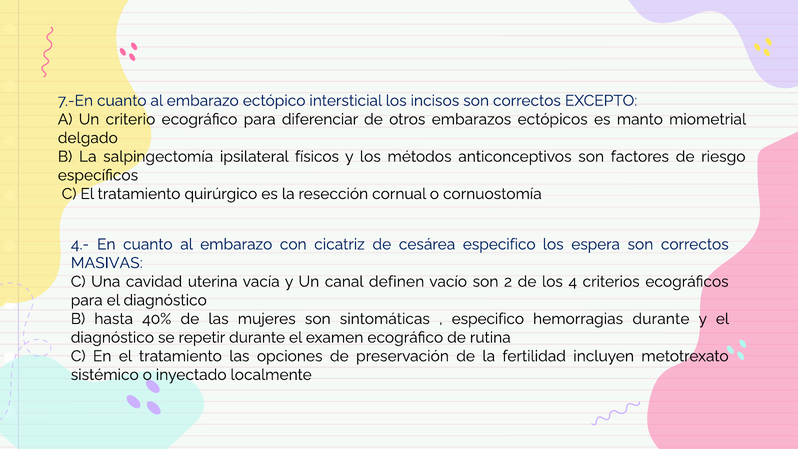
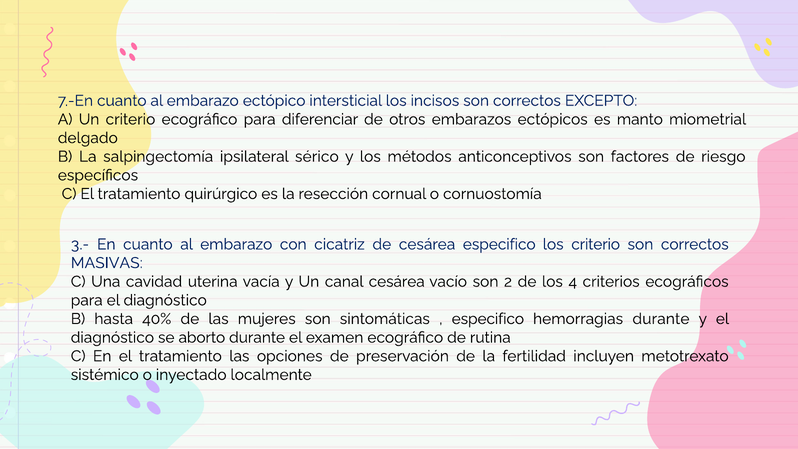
físicos: físicos -> sérico (317, 157)
4.-: 4.- -> 3.- (80, 244)
los espera: espera -> criterio (596, 244)
canal definen: definen -> cesárea (397, 282)
repetir: repetir -> aborto (202, 337)
